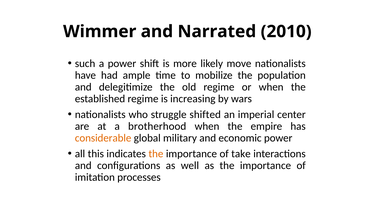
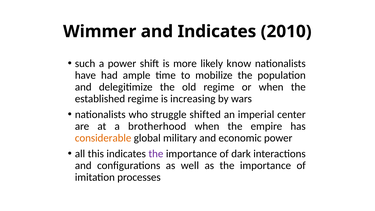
and Narrated: Narrated -> Indicates (217, 32)
move: move -> know (239, 63)
the colour: orange -> purple (156, 154)
take: take -> dark (241, 154)
